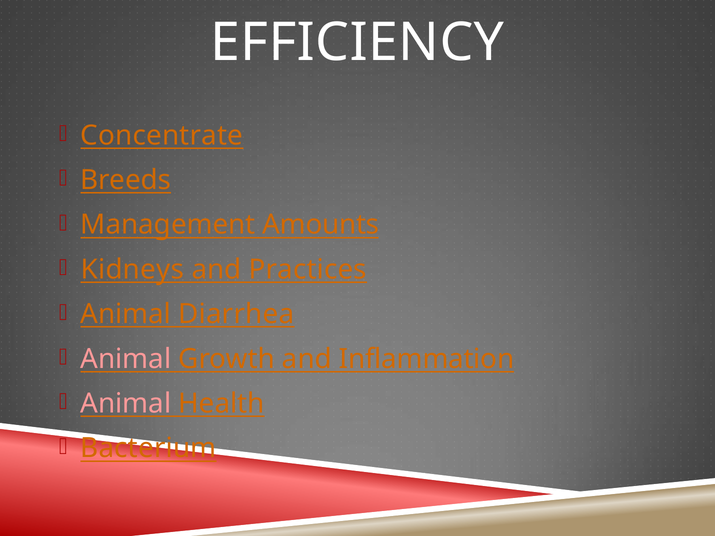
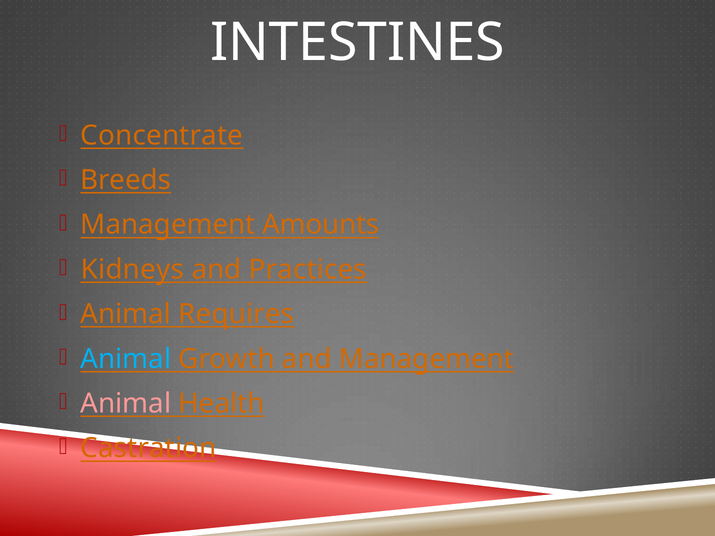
EFFICIENCY: EFFICIENCY -> INTESTINES (357, 42)
Diarrhea: Diarrhea -> Requires (236, 314)
Animal colour: pink -> light blue (126, 359)
and Inflammation: Inflammation -> Management (426, 359)
Bacterium: Bacterium -> Castration (148, 449)
